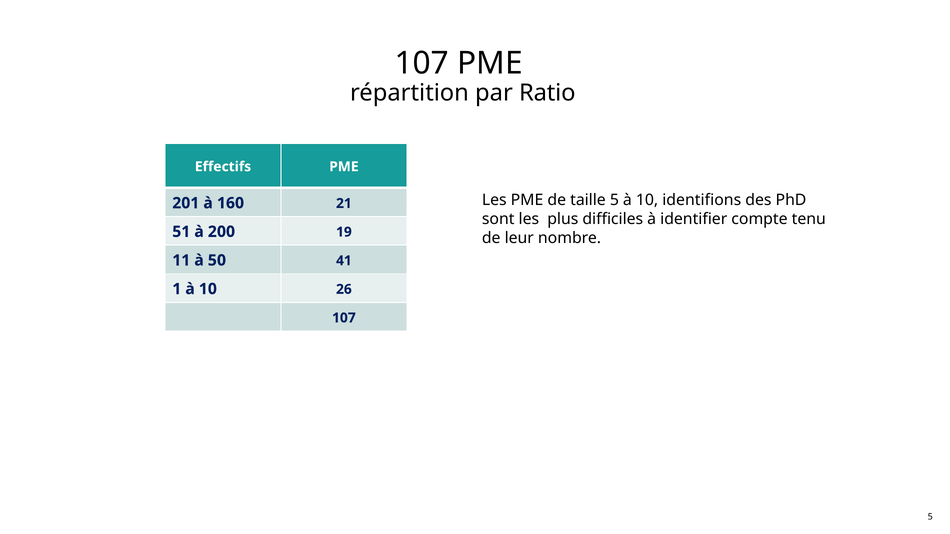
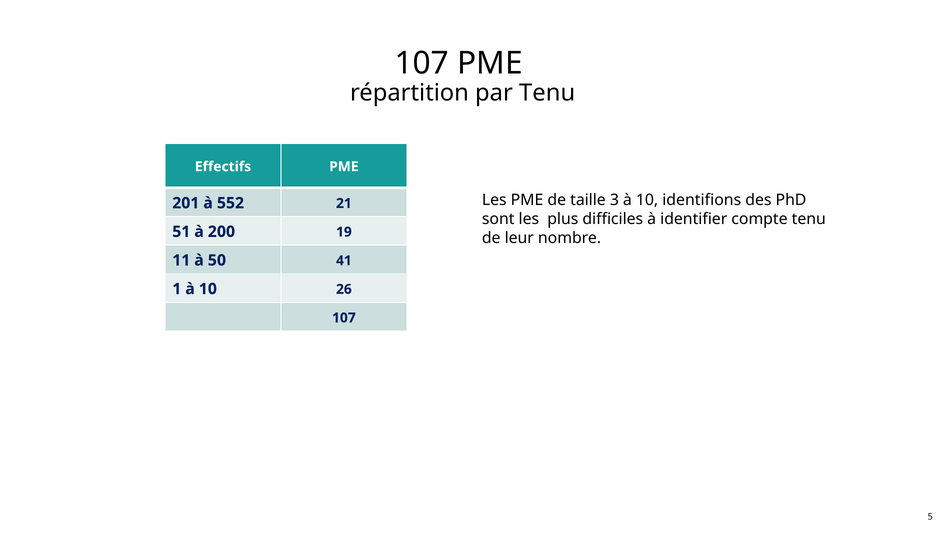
par Ratio: Ratio -> Tenu (547, 93)
taille 5: 5 -> 3 (614, 200)
160: 160 -> 552 (231, 203)
